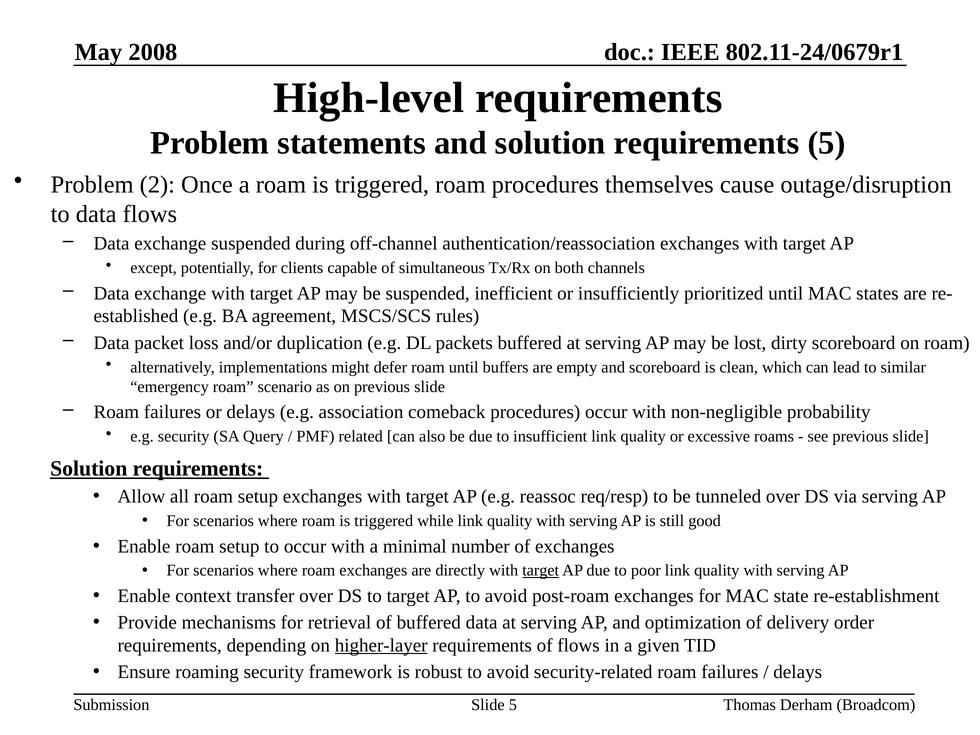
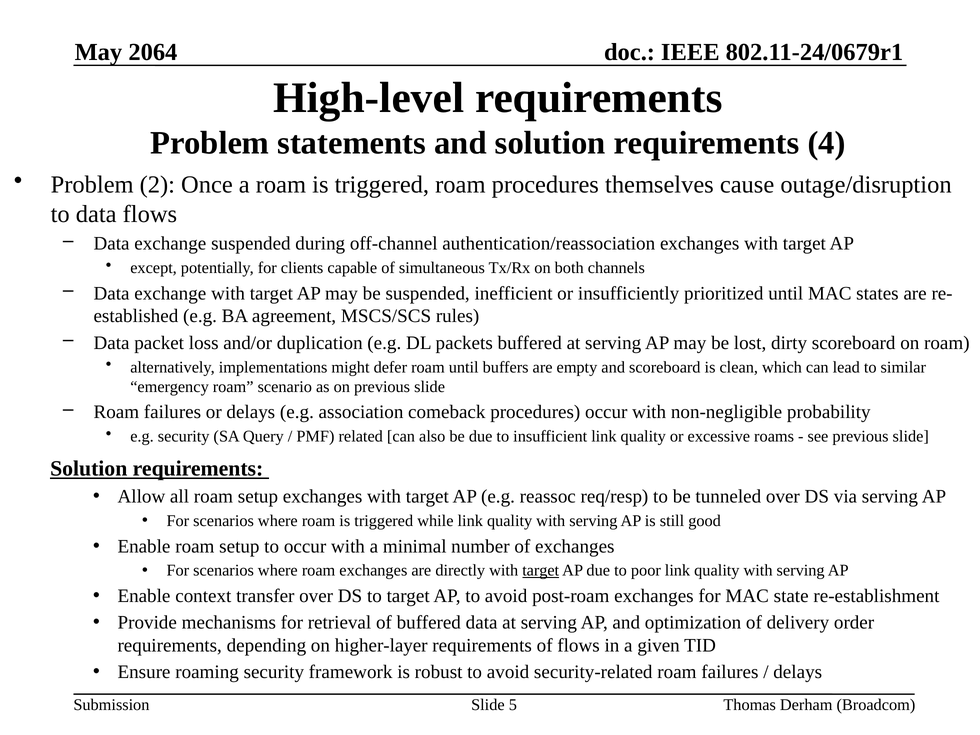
2008: 2008 -> 2064 (153, 52)
requirements 5: 5 -> 4 (827, 143)
higher-layer underline: present -> none (381, 645)
